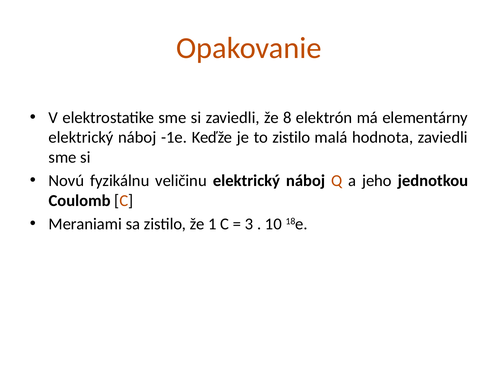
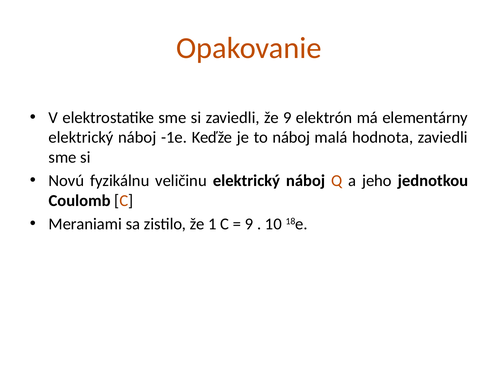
že 8: 8 -> 9 (287, 117)
to zistilo: zistilo -> náboj (291, 137)
3: 3 -> 9 (249, 224)
